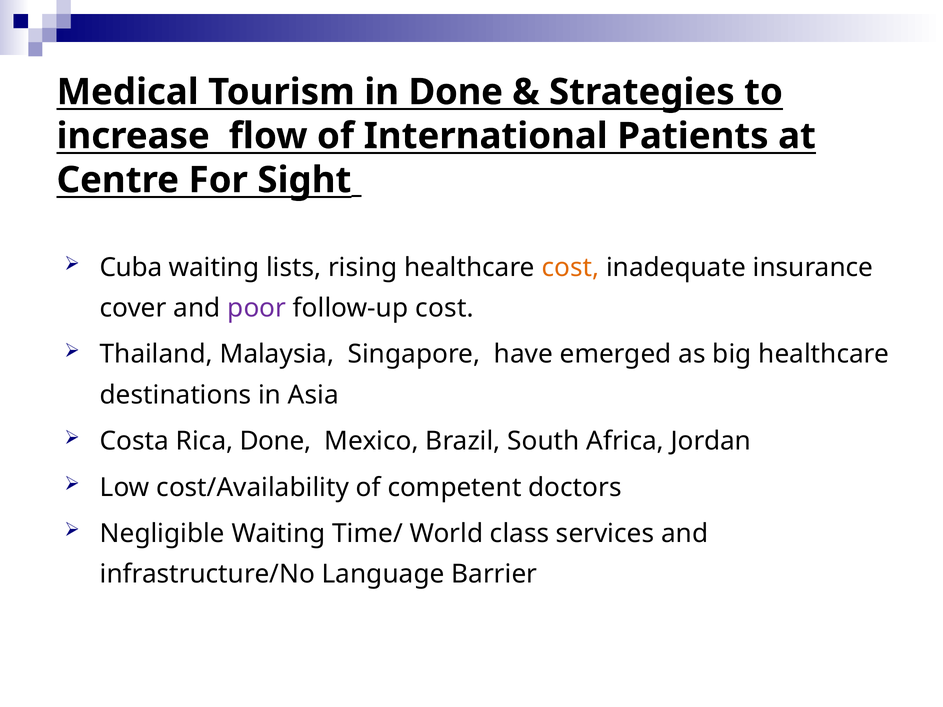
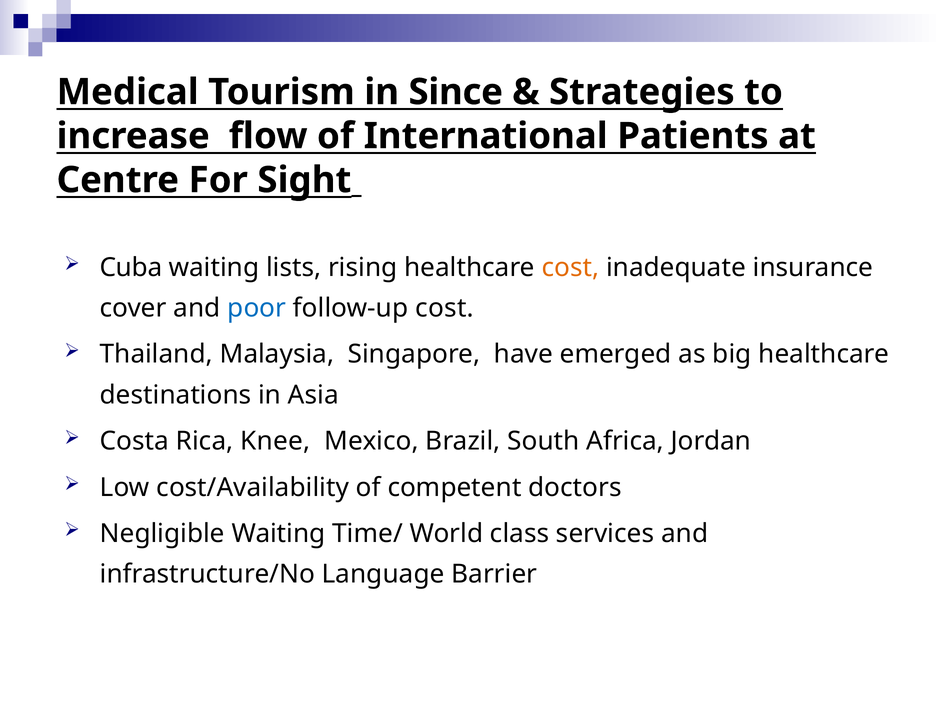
in Done: Done -> Since (456, 92)
poor colour: purple -> blue (257, 308)
Rica Done: Done -> Knee (275, 441)
